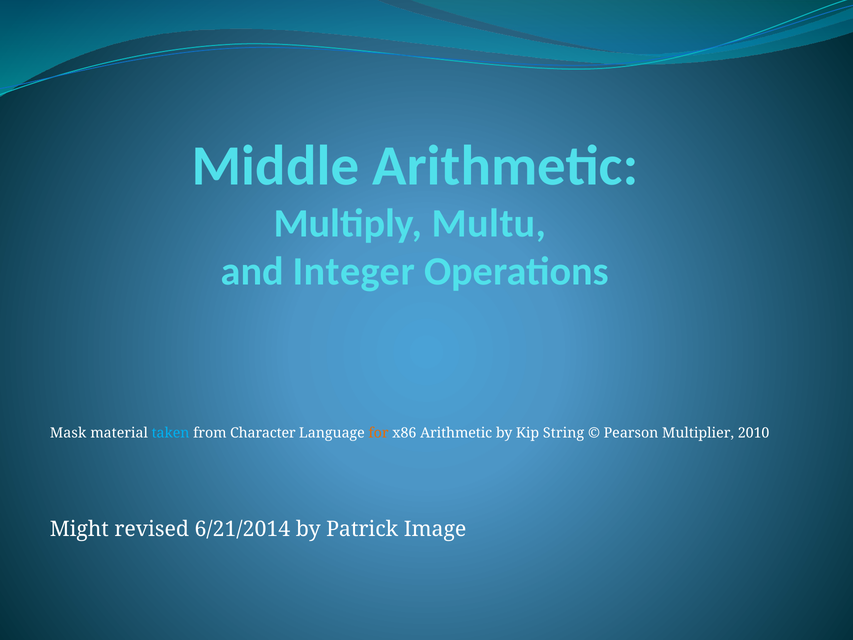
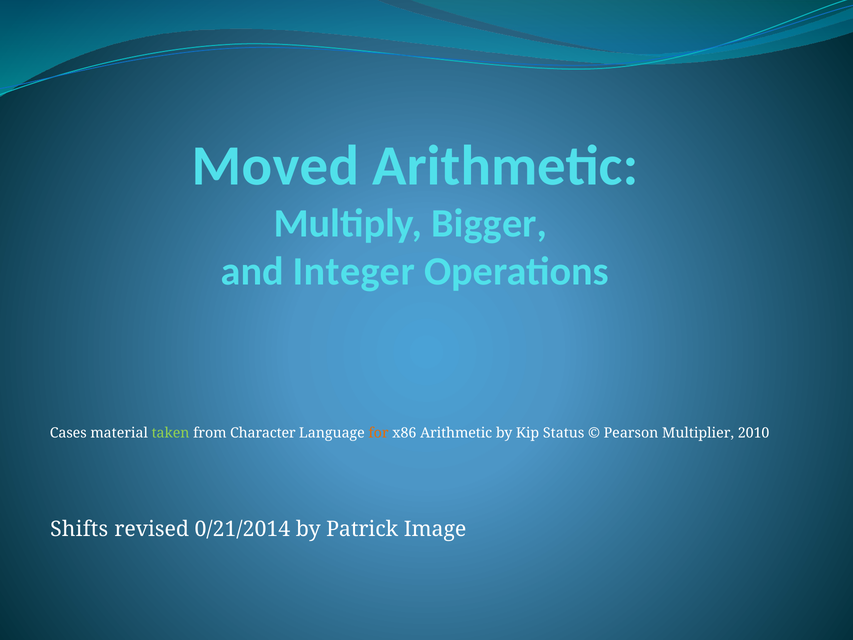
Middle: Middle -> Moved (275, 166)
Multu: Multu -> Bigger (489, 223)
Mask: Mask -> Cases (68, 433)
taken colour: light blue -> light green (171, 433)
String: String -> Status (564, 433)
Might: Might -> Shifts (79, 529)
6/21/2014: 6/21/2014 -> 0/21/2014 (242, 529)
